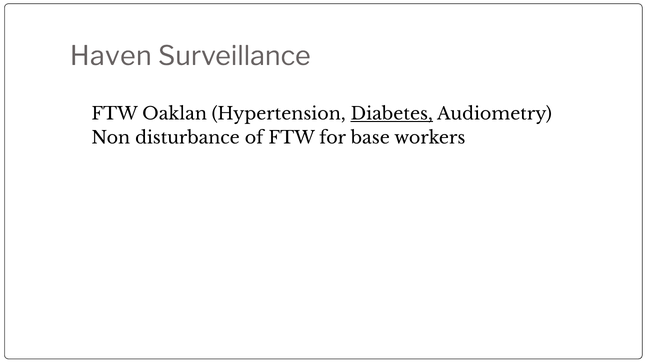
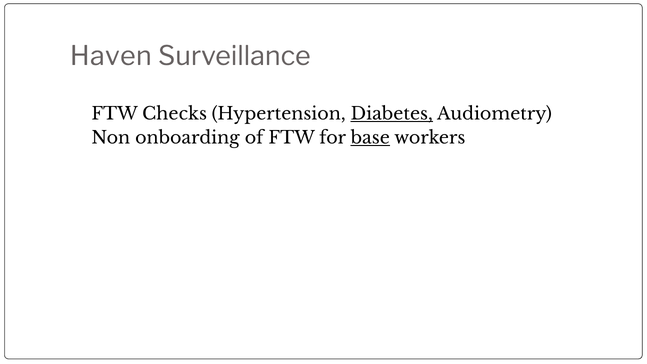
Oaklan: Oaklan -> Checks (175, 114)
disturbance: disturbance -> onboarding (187, 138)
base underline: none -> present (370, 138)
